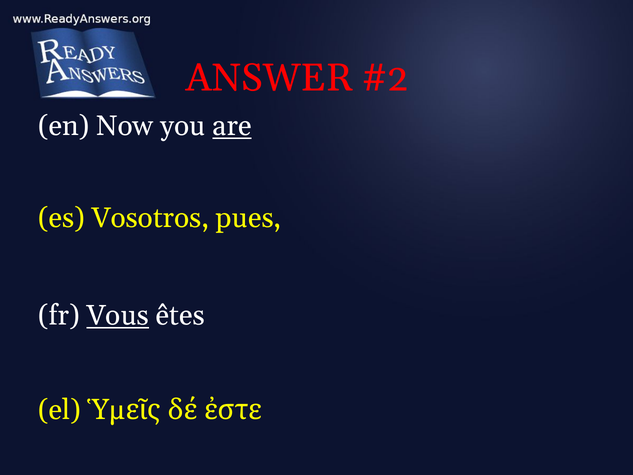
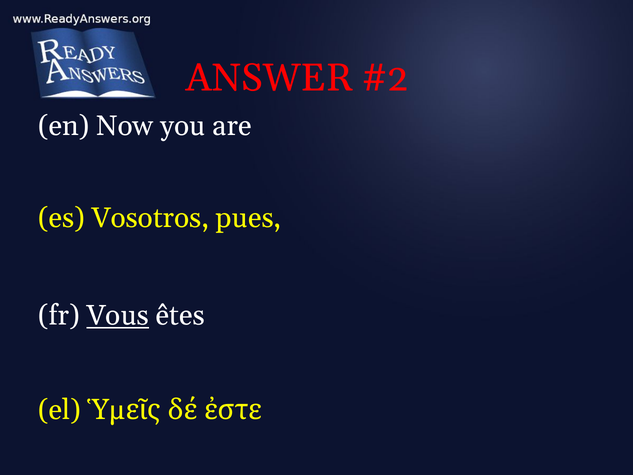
are underline: present -> none (232, 126)
